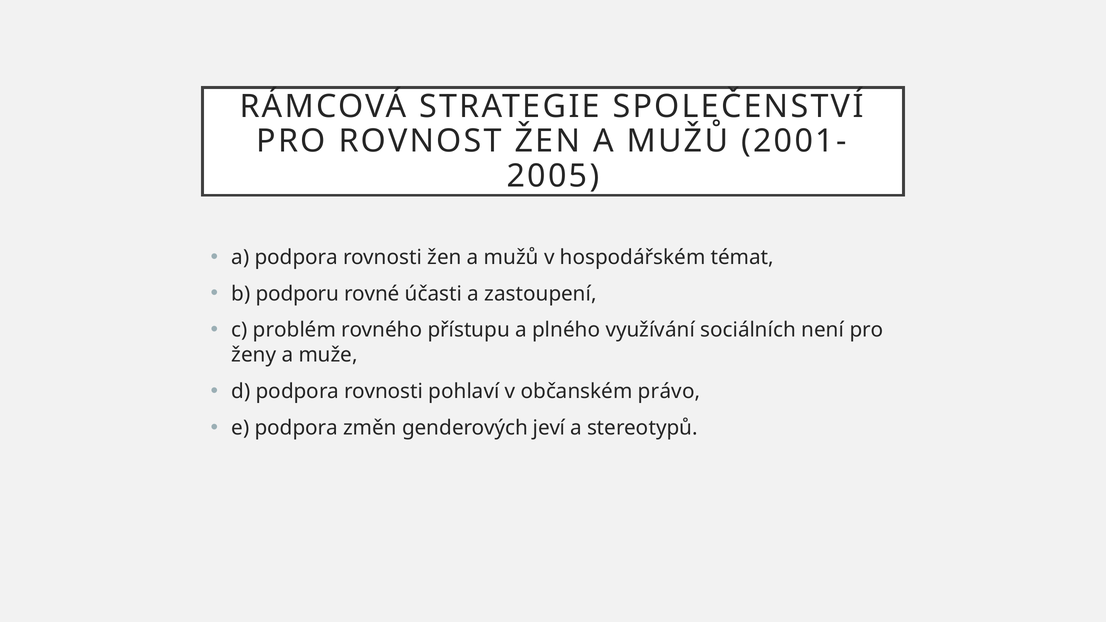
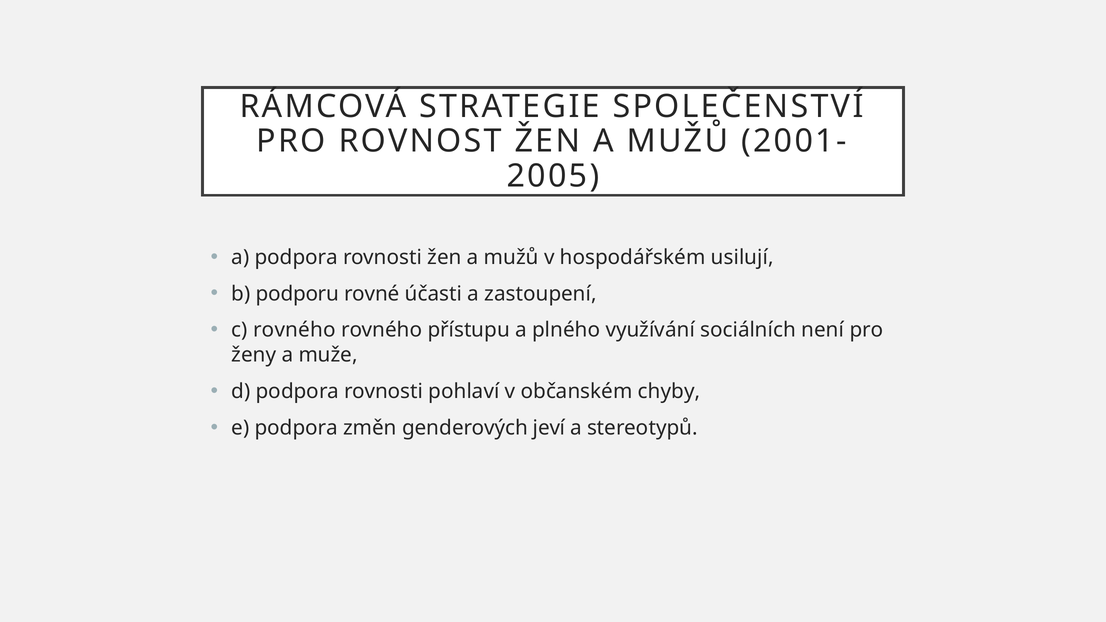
témat: témat -> usilují (742, 257)
c problém: problém -> rovného (294, 330)
právo: právo -> chyby (669, 391)
